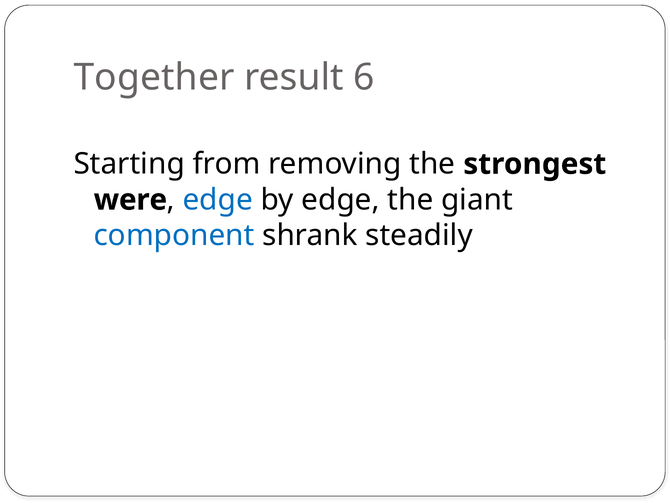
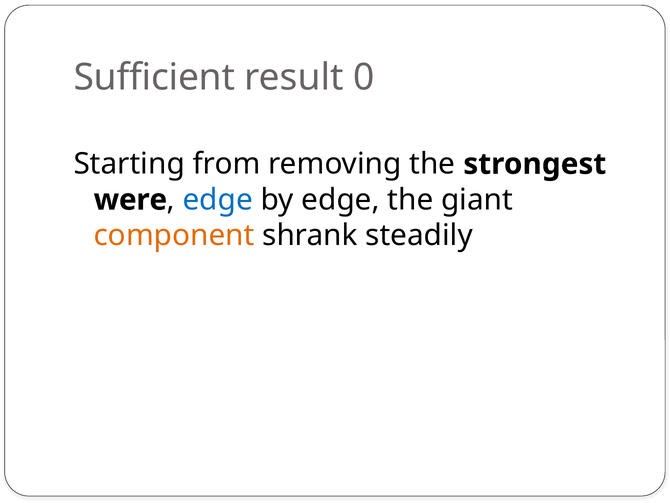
Together: Together -> Sufficient (154, 77)
6: 6 -> 0 (364, 77)
component colour: blue -> orange (174, 235)
